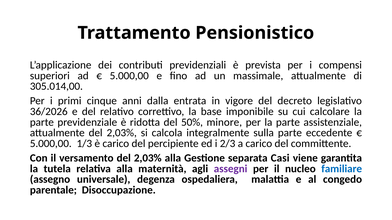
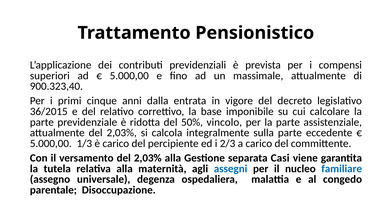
305.014,00: 305.014,00 -> 900.323,40 (56, 87)
36/2026: 36/2026 -> 36/2015 (49, 112)
minore: minore -> vincolo (224, 122)
assegni colour: purple -> blue (231, 169)
